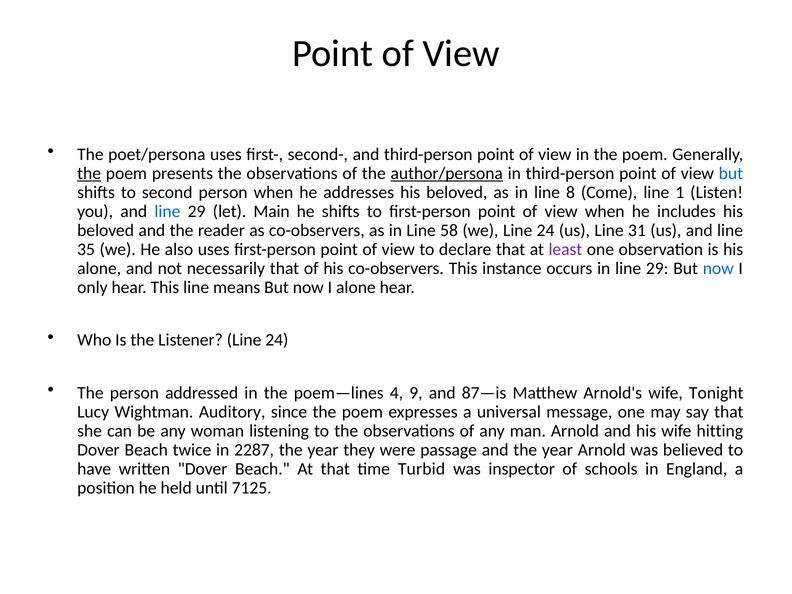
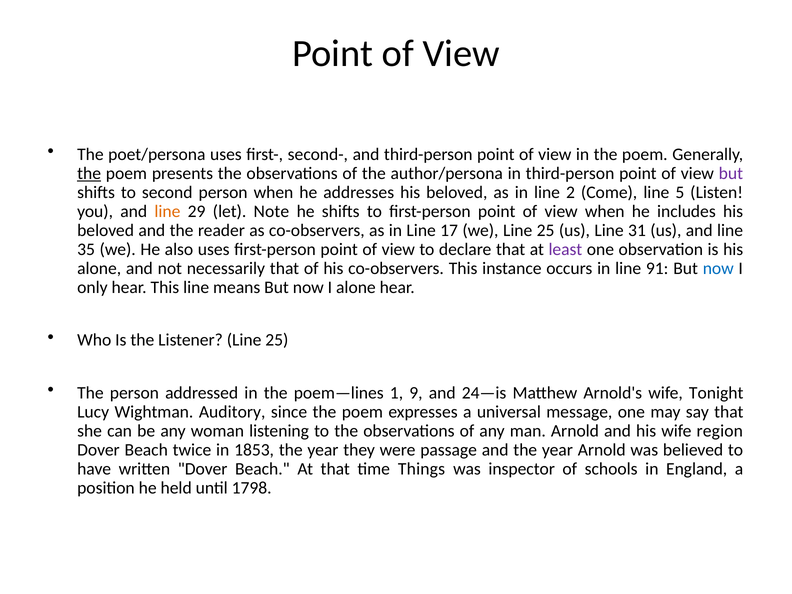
author/persona underline: present -> none (447, 173)
but colour: blue -> purple (731, 173)
8: 8 -> 2 (571, 192)
1: 1 -> 5 (680, 192)
line colour: blue -> orange (167, 211)
Main: Main -> Note (271, 211)
58: 58 -> 17 (449, 230)
we Line 24: 24 -> 25 (546, 230)
in line 29: 29 -> 91 (657, 268)
Listener Line 24: 24 -> 25 (277, 340)
4: 4 -> 1 (397, 393)
87—is: 87—is -> 24—is (484, 393)
hitting: hitting -> region (720, 431)
2287: 2287 -> 1853 (254, 450)
Turbid: Turbid -> Things (422, 469)
7125: 7125 -> 1798 (252, 488)
